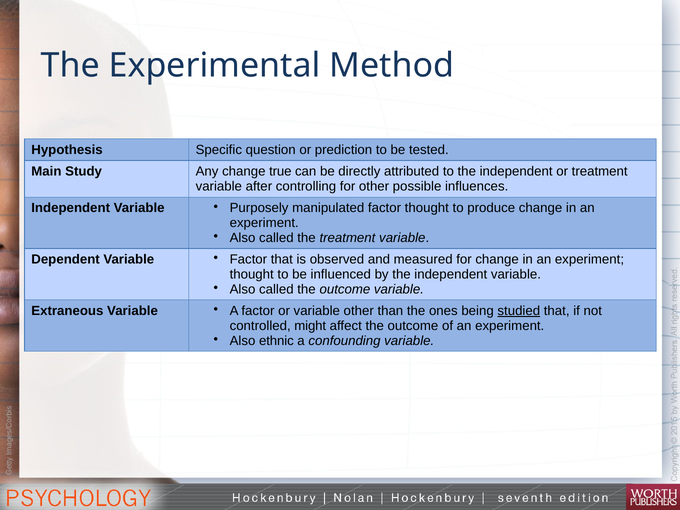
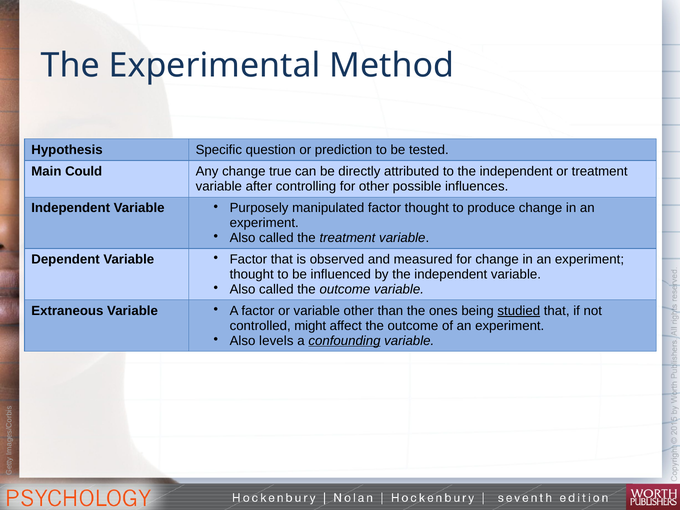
Study: Study -> Could (84, 172)
ethnic: ethnic -> levels (276, 341)
confounding underline: none -> present (344, 341)
